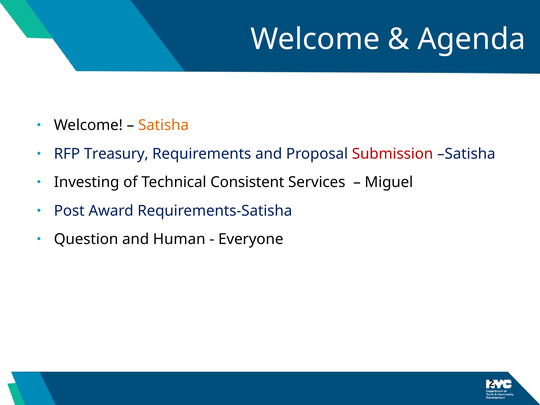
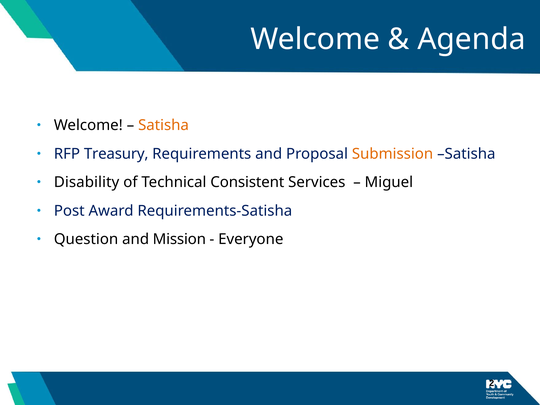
Submission colour: red -> orange (393, 154)
Investing: Investing -> Disability (87, 182)
Human: Human -> Mission (179, 239)
